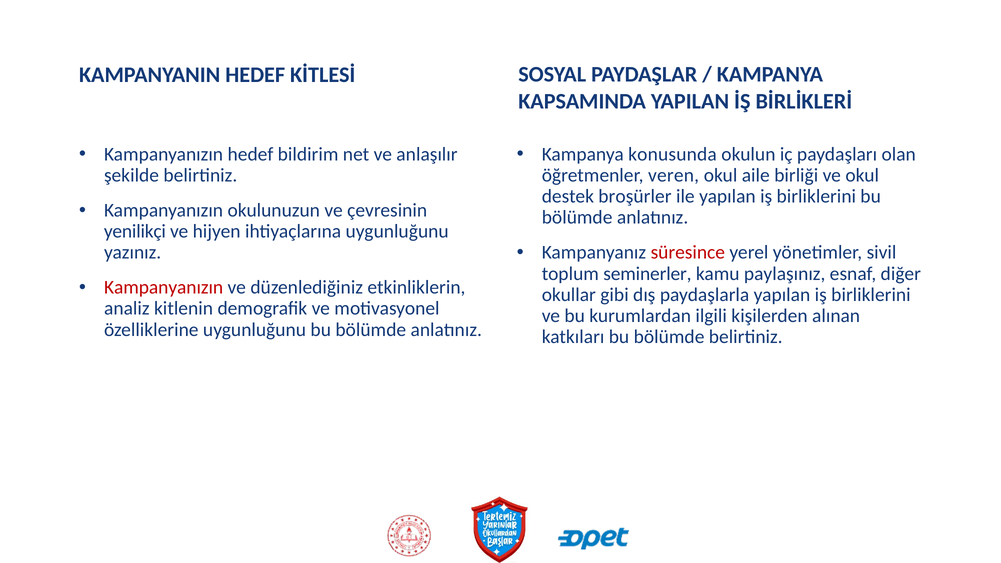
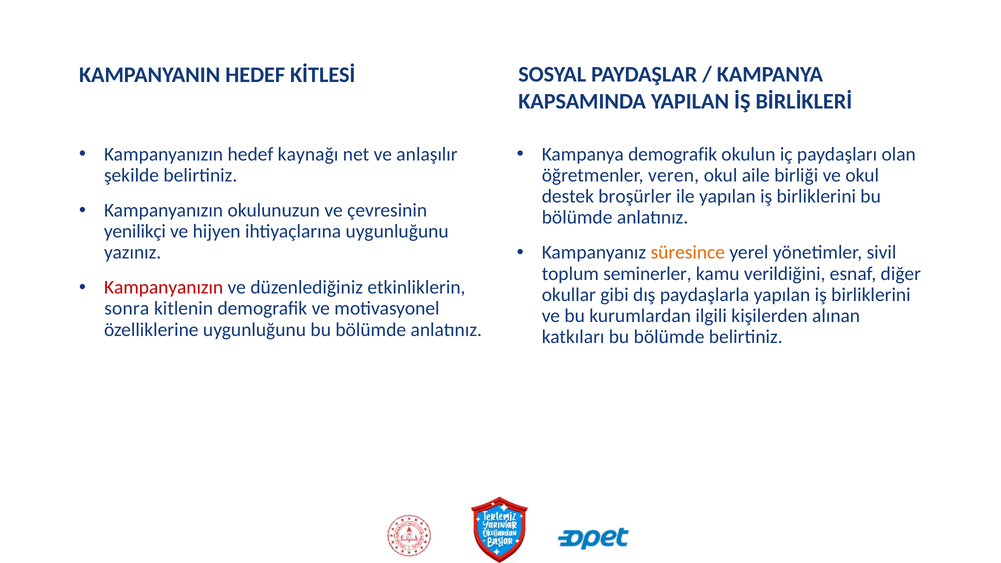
bildirim: bildirim -> kaynağı (308, 154)
Kampanya konusunda: konusunda -> demografik (673, 154)
süresince colour: red -> orange (688, 253)
paylaşınız: paylaşınız -> verildiğini (785, 274)
analiz: analiz -> sonra (127, 309)
